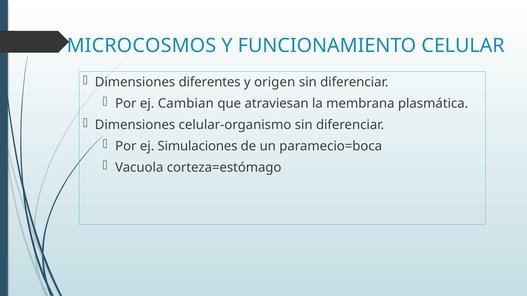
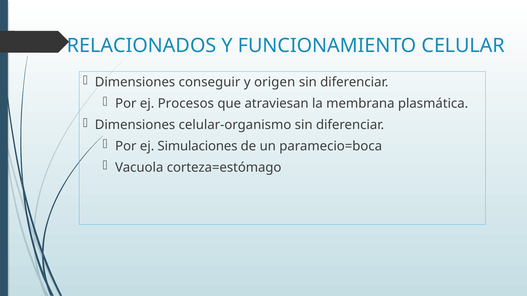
MICROCOSMOS: MICROCOSMOS -> RELACIONADOS (142, 46)
diferentes: diferentes -> conseguir (210, 82)
Cambian: Cambian -> Procesos (186, 104)
